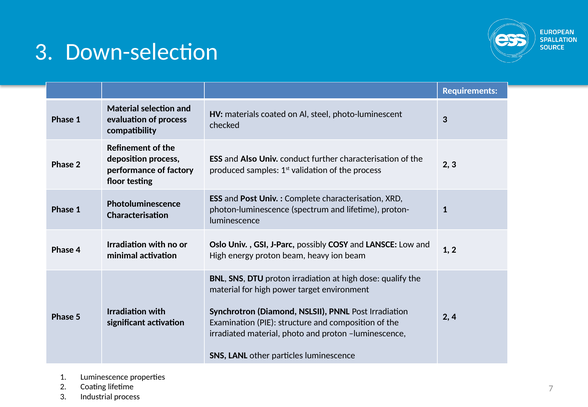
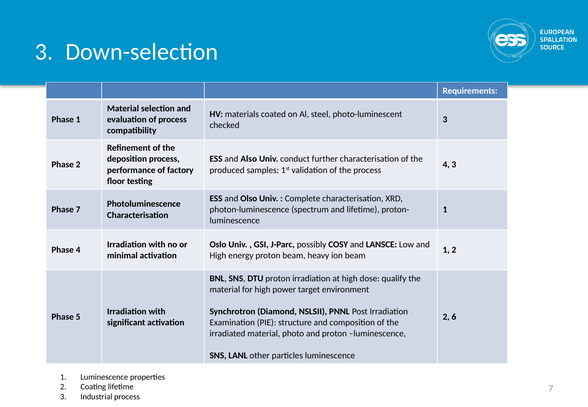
2: 2 -> 4 (446, 165)
and Post: Post -> Olso (249, 199)
1: 1 -> 7 (78, 210)
2 4: 4 -> 6 (454, 317)
